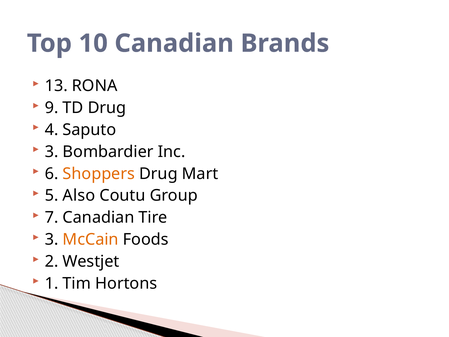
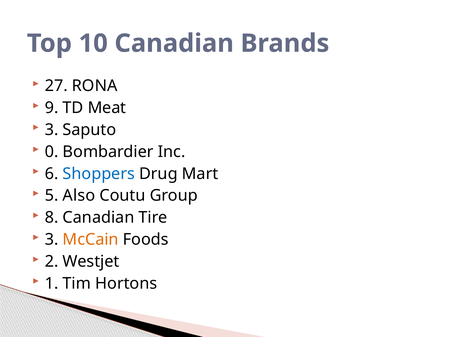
13: 13 -> 27 (56, 86)
TD Drug: Drug -> Meat (107, 108)
4: 4 -> 3 (52, 130)
3: 3 -> 0 (52, 152)
Shoppers colour: orange -> blue (99, 174)
7: 7 -> 8 (52, 217)
